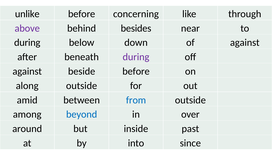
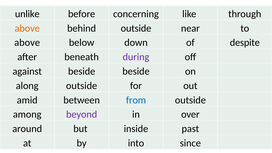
above colour: purple -> orange (27, 28)
behind besides: besides -> outside (136, 28)
during: during -> above (27, 43)
of against: against -> despite (245, 43)
beside before: before -> beside (136, 71)
beyond colour: blue -> purple (82, 114)
